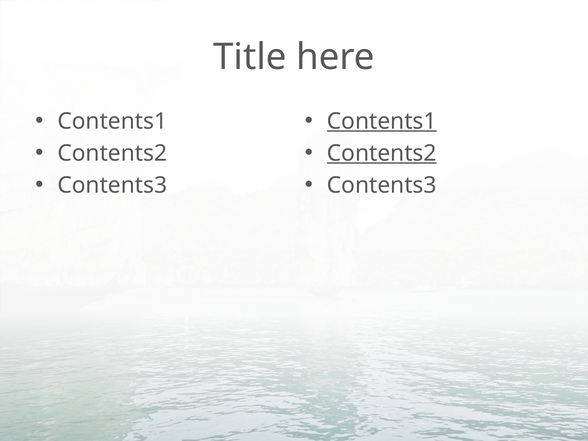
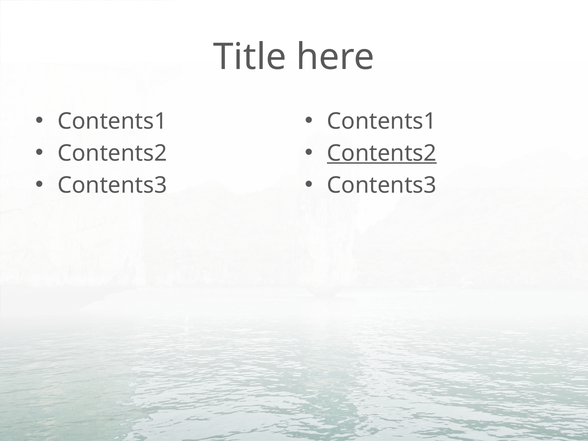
Contents1 underline: present -> none (382, 121)
